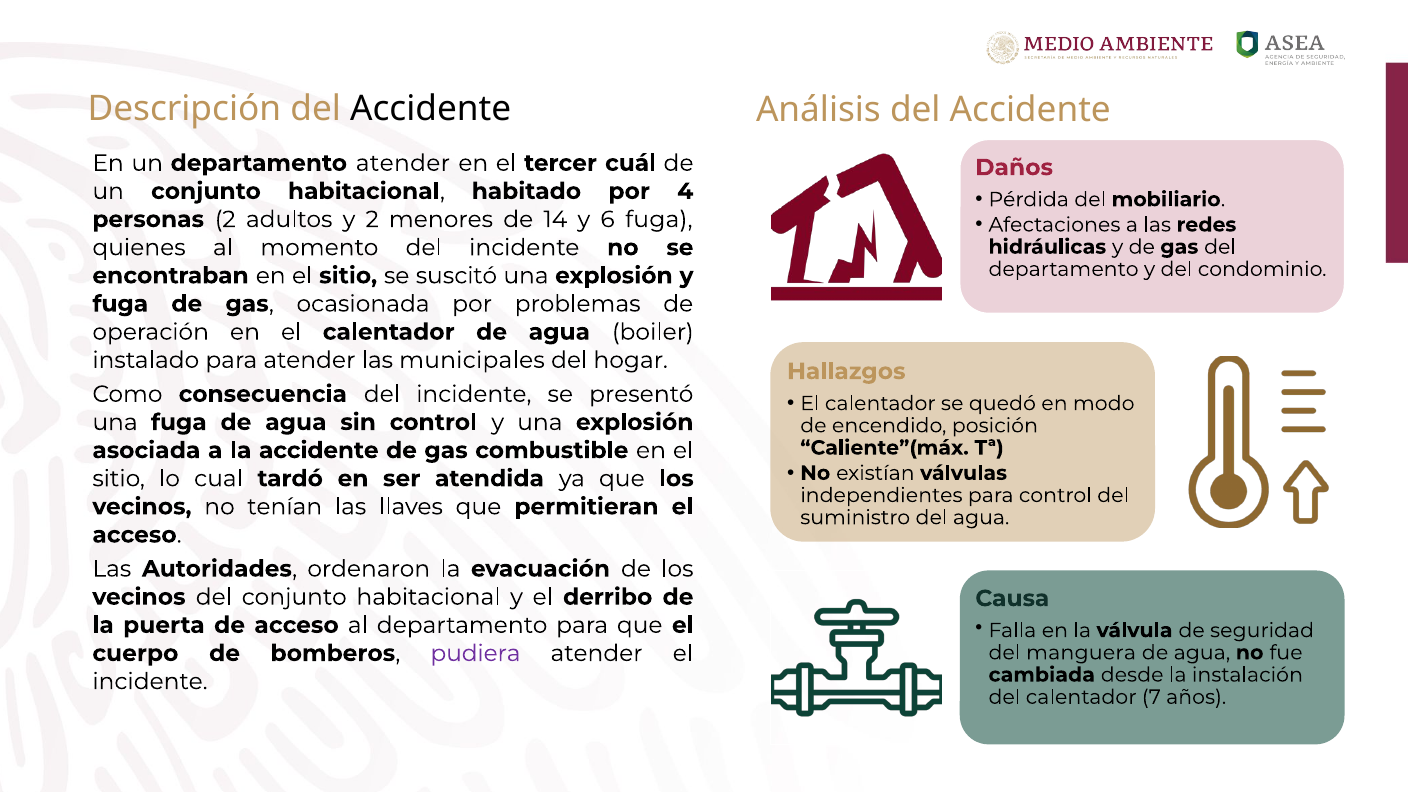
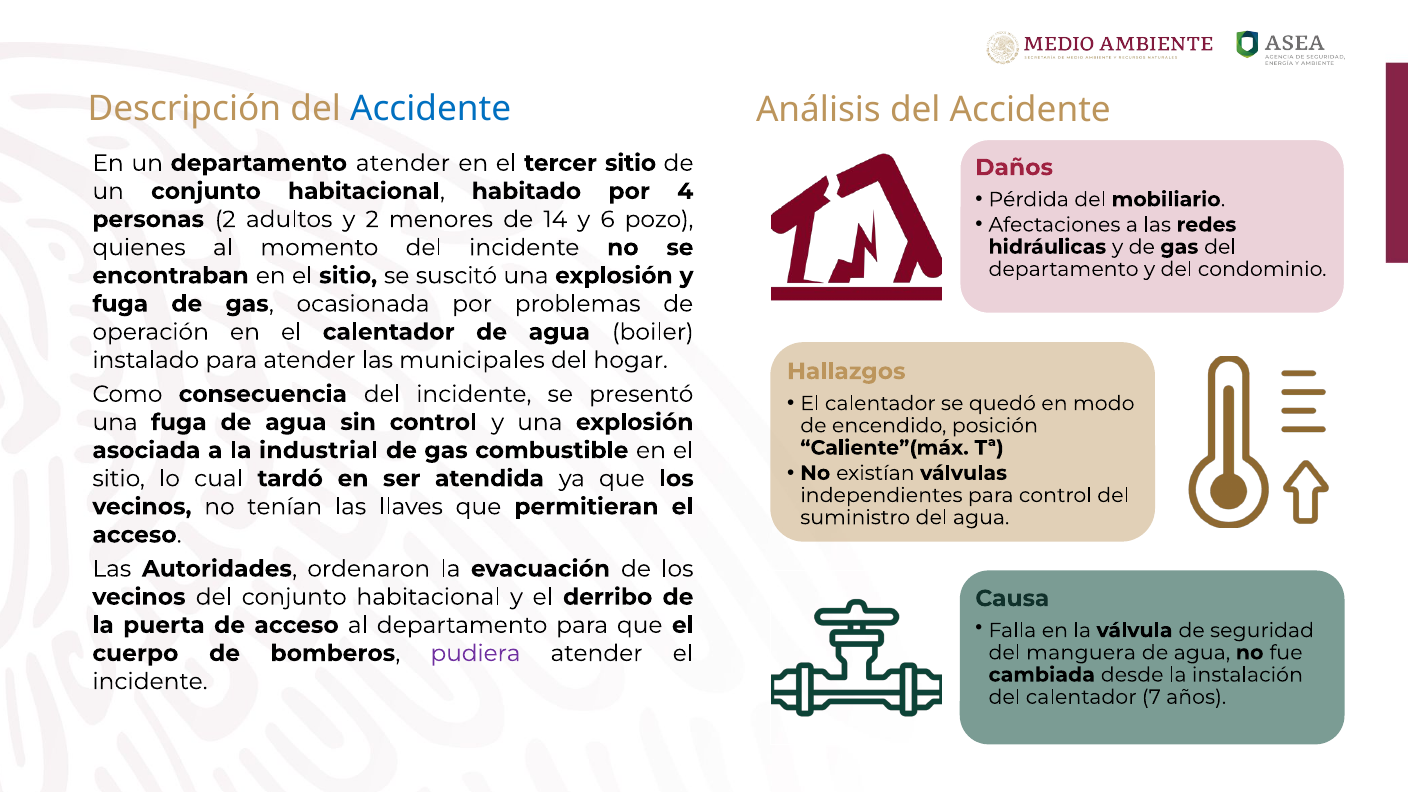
Accidente colour: black -> blue (431, 109)
tercer cuál: cuál -> sitio (631, 163)
6 fuga: fuga -> pozo (659, 219)
la accidente: accidente -> industrial (319, 450)
